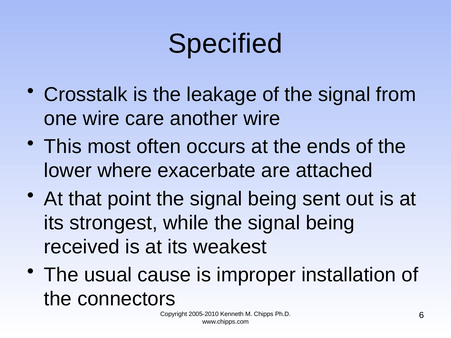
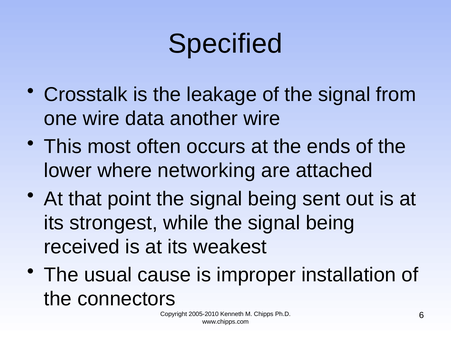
care: care -> data (145, 119)
exacerbate: exacerbate -> networking (207, 171)
